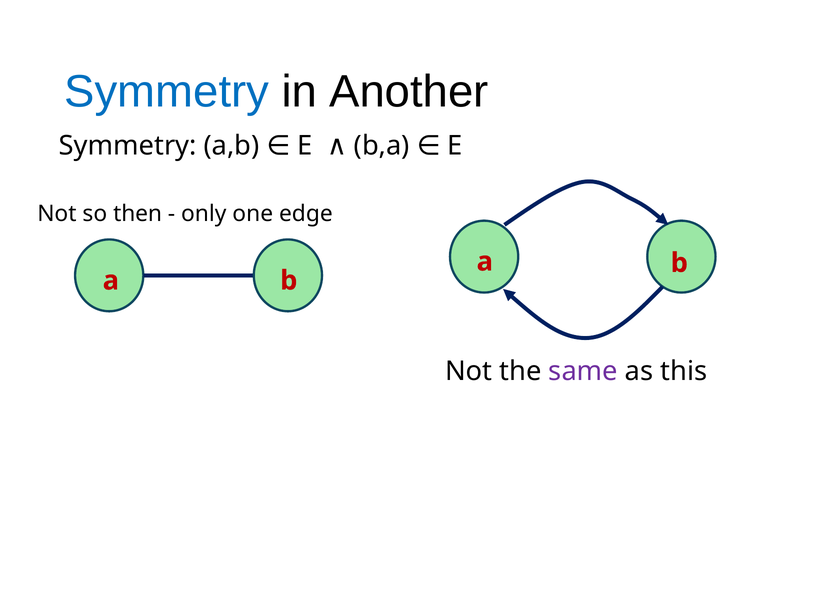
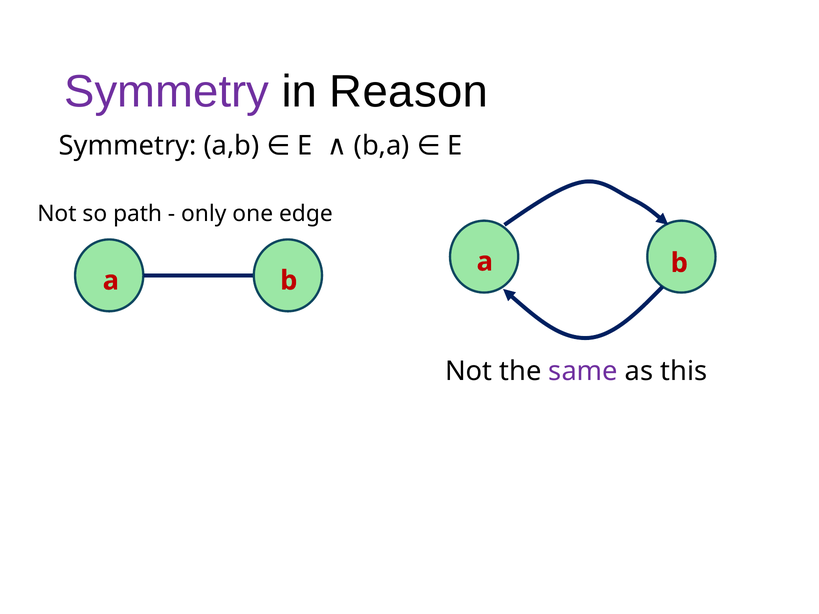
Symmetry colour: blue -> purple (167, 92)
Another: Another -> Reason (409, 92)
then: then -> path (138, 214)
